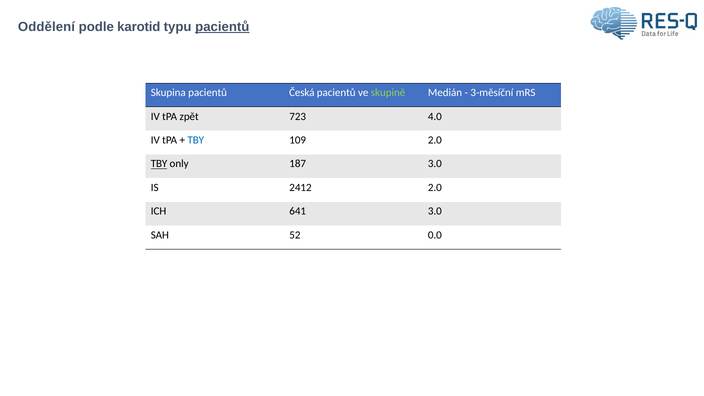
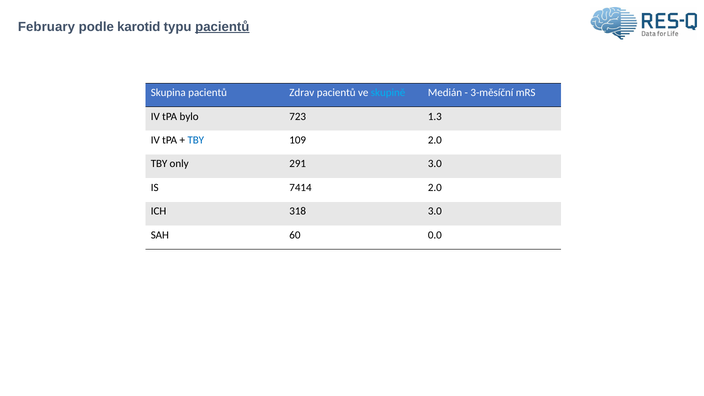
Oddělení: Oddělení -> February (46, 27)
Česká: Česká -> Zdrav (302, 93)
skupině colour: light green -> light blue (388, 93)
zpět: zpět -> bylo (189, 116)
4.0: 4.0 -> 1.3 (435, 116)
TBY underline: present -> none (159, 164)
187: 187 -> 291 (298, 164)
2412: 2412 -> 7414 (300, 188)
641: 641 -> 318 (298, 211)
52: 52 -> 60 (295, 235)
